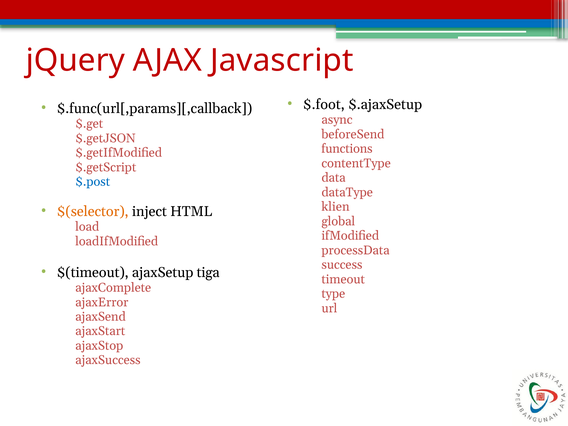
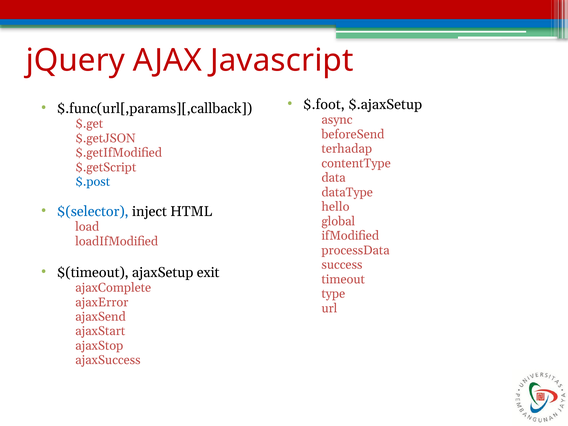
functions: functions -> terhadap (347, 149)
klien: klien -> hello (336, 207)
$(selector colour: orange -> blue (93, 211)
tiga: tiga -> exit (208, 272)
